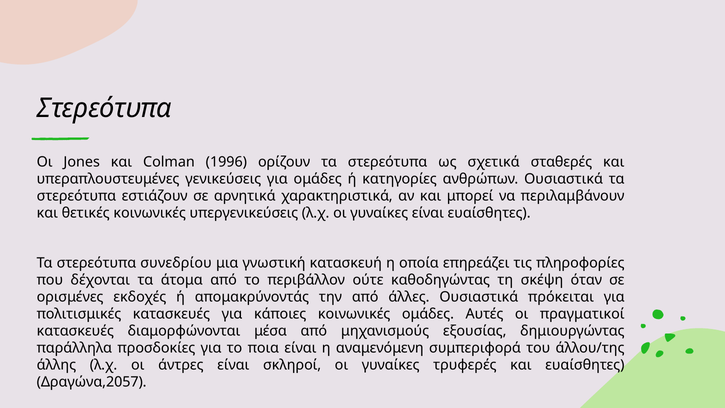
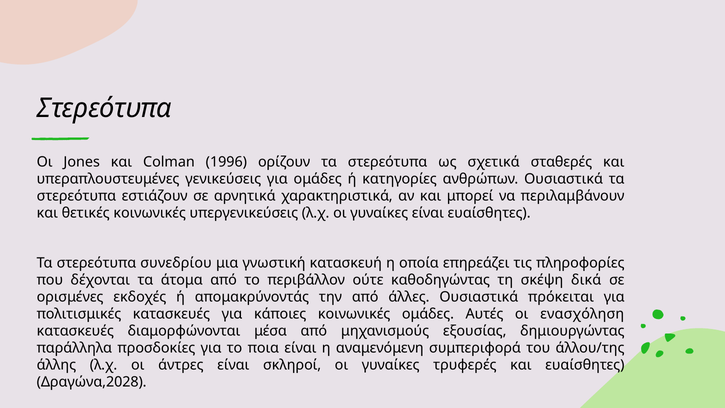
όταν: όταν -> δικά (586, 280)
πραγματικοί: πραγματικοί -> ενασχόληση (582, 314)
Δραγώνα,2057: Δραγώνα,2057 -> Δραγώνα,2028 (92, 382)
